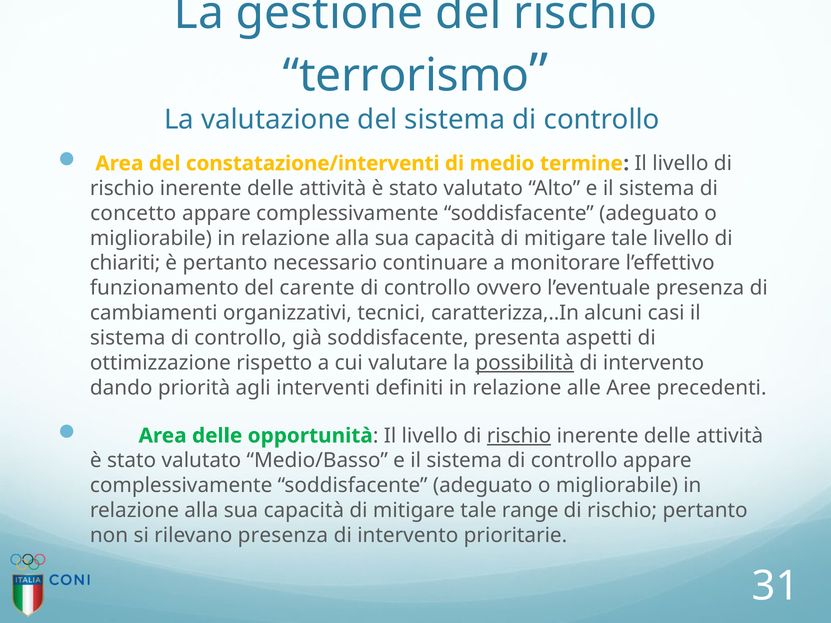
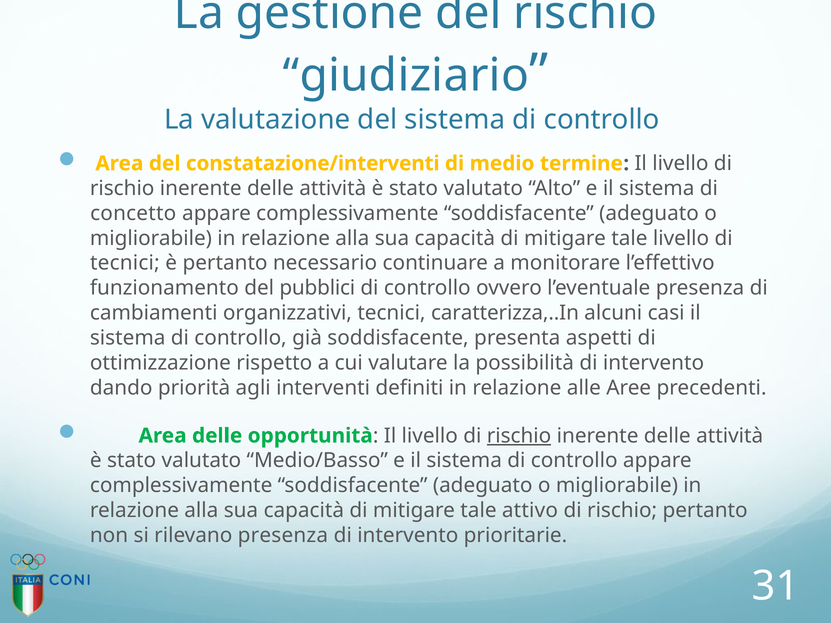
terrorismo: terrorismo -> giudiziario (406, 75)
chiariti: chiariti -> tecnici (125, 263)
carente: carente -> pubblici (317, 288)
possibilità underline: present -> none (525, 363)
range: range -> attivo (530, 511)
